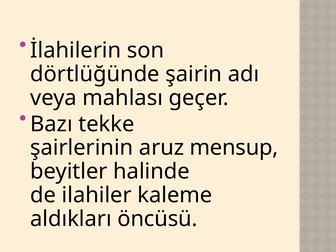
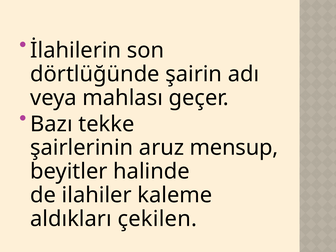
öncüsü: öncüsü -> çekilen (157, 219)
